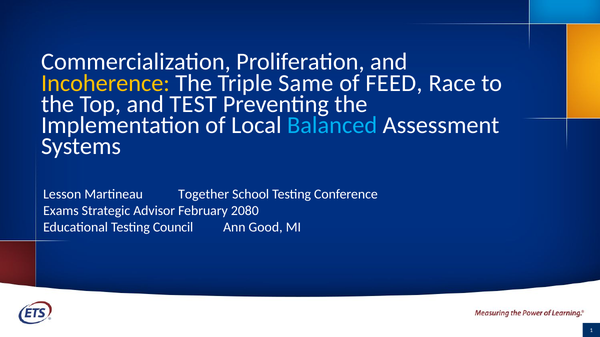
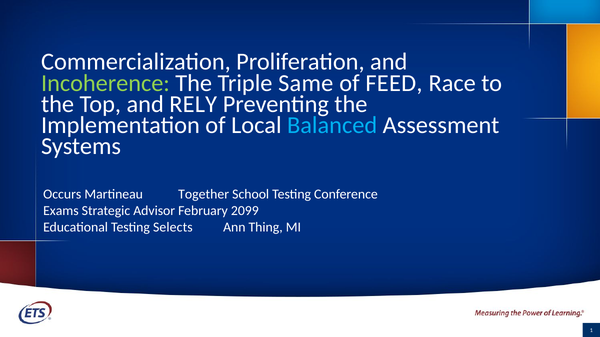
Incoherence colour: yellow -> light green (105, 83)
TEST: TEST -> RELY (193, 104)
Lesson: Lesson -> Occurs (62, 195)
2080: 2080 -> 2099 (245, 211)
Council: Council -> Selects (173, 228)
Good: Good -> Thing (266, 228)
